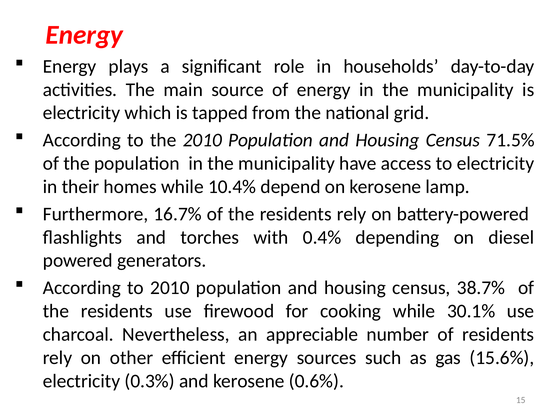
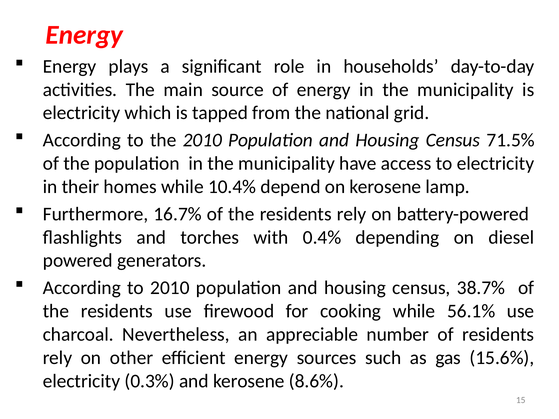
30.1%: 30.1% -> 56.1% (471, 311)
0.6%: 0.6% -> 8.6% (316, 381)
